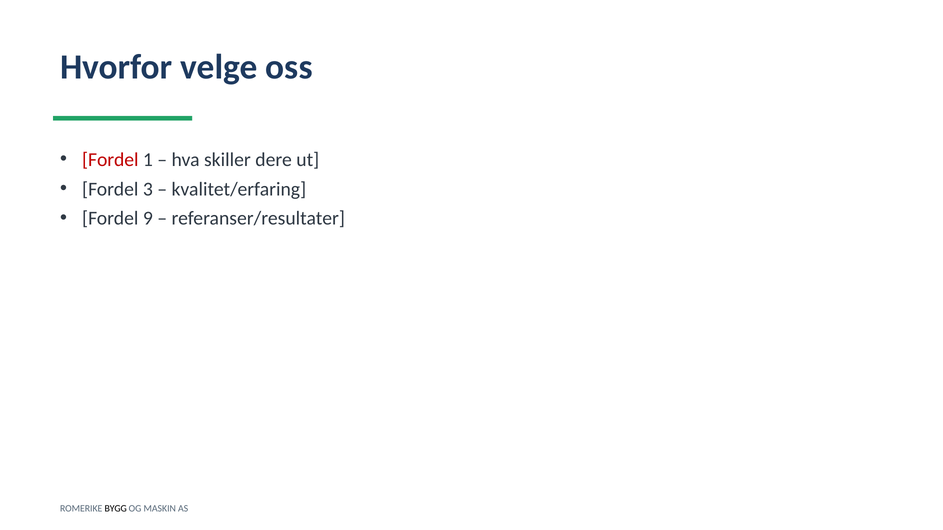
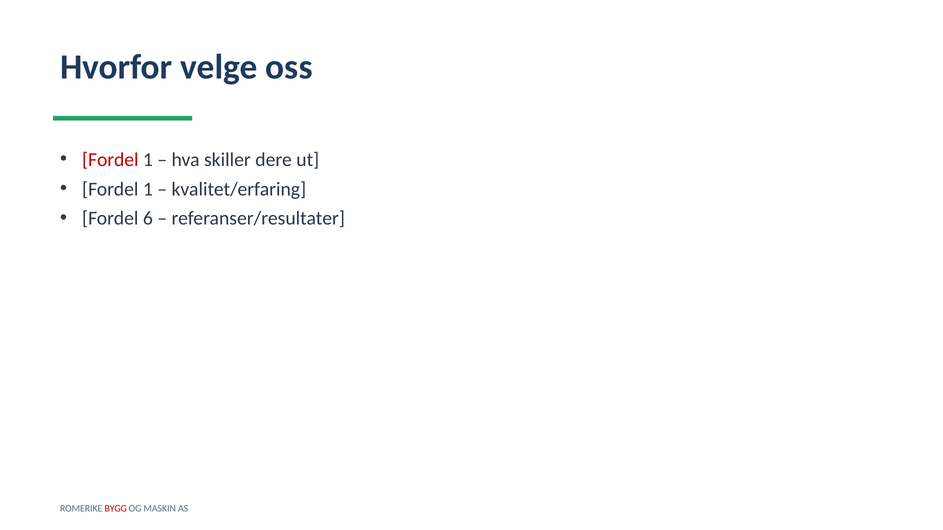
3: 3 -> 1 (148, 189)
9: 9 -> 6 (148, 219)
BYGG colour: black -> red (116, 509)
